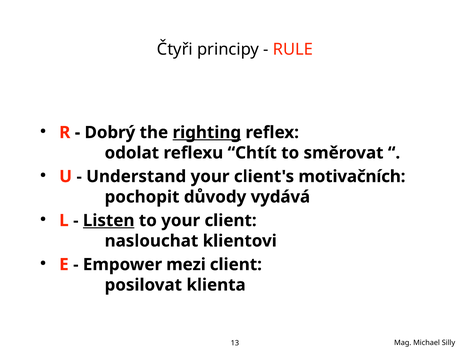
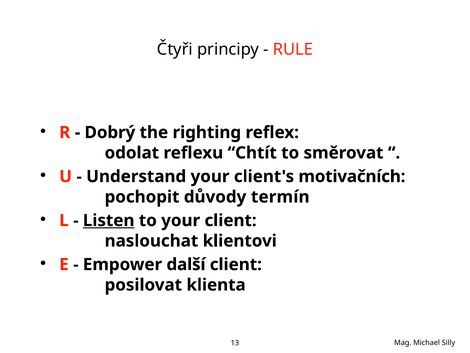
righting underline: present -> none (207, 132)
vydává: vydává -> termín (280, 197)
mezi: mezi -> další (186, 264)
